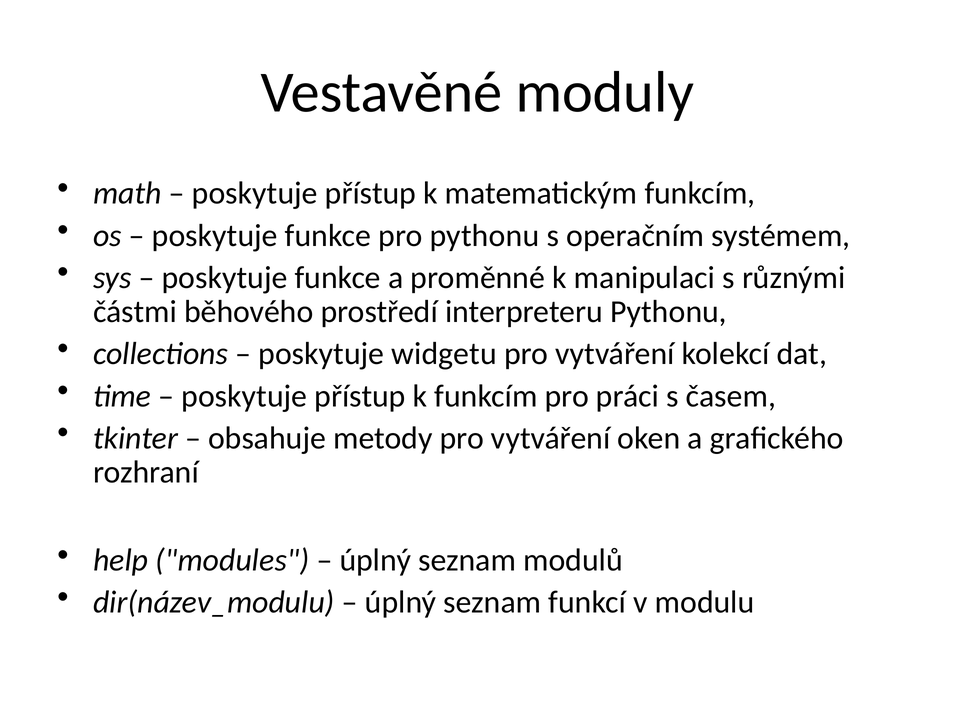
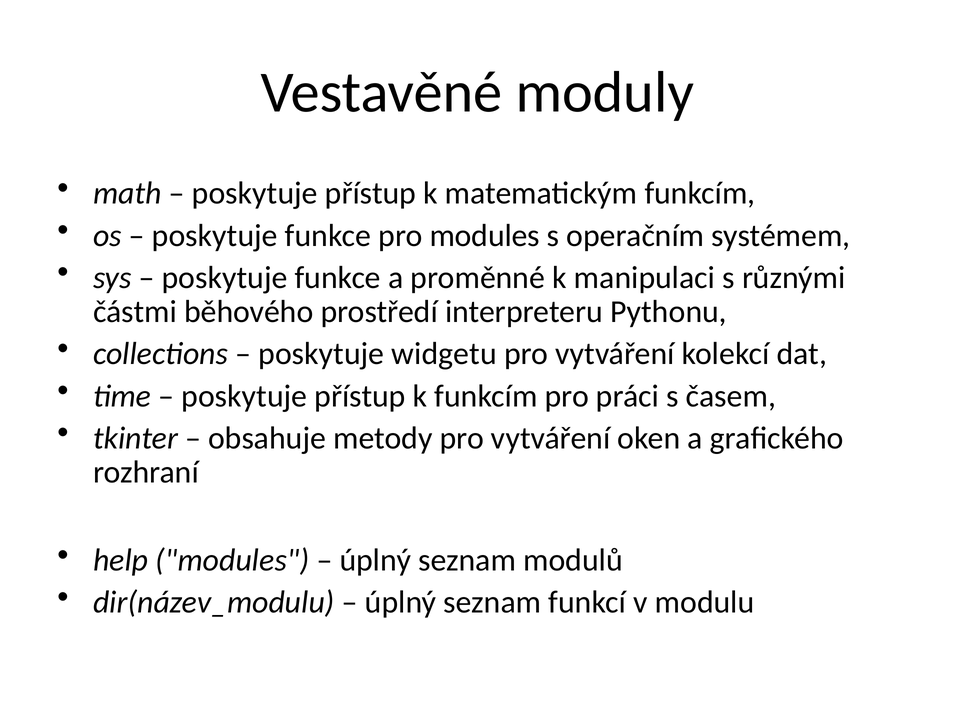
pro pythonu: pythonu -> modules (485, 235)
